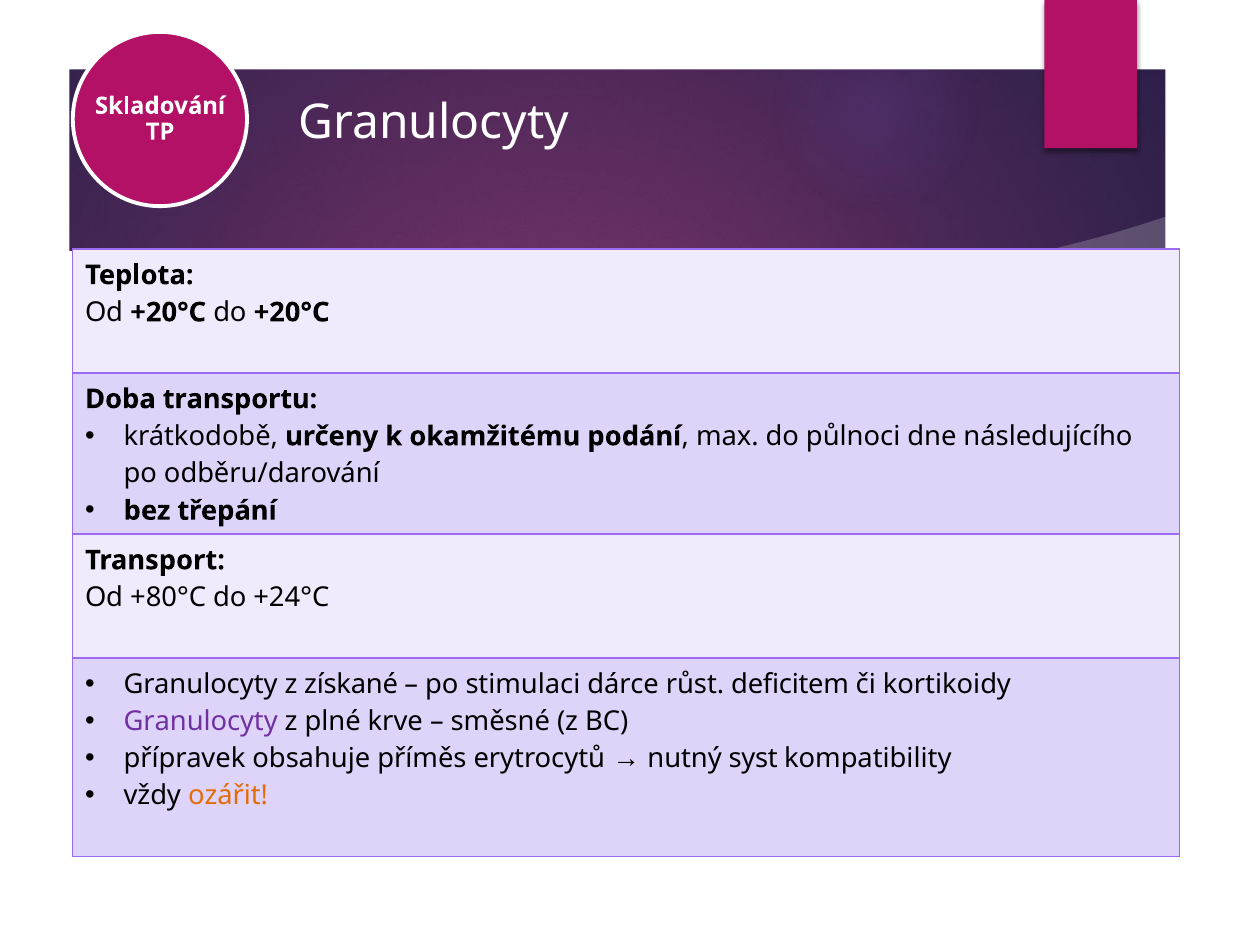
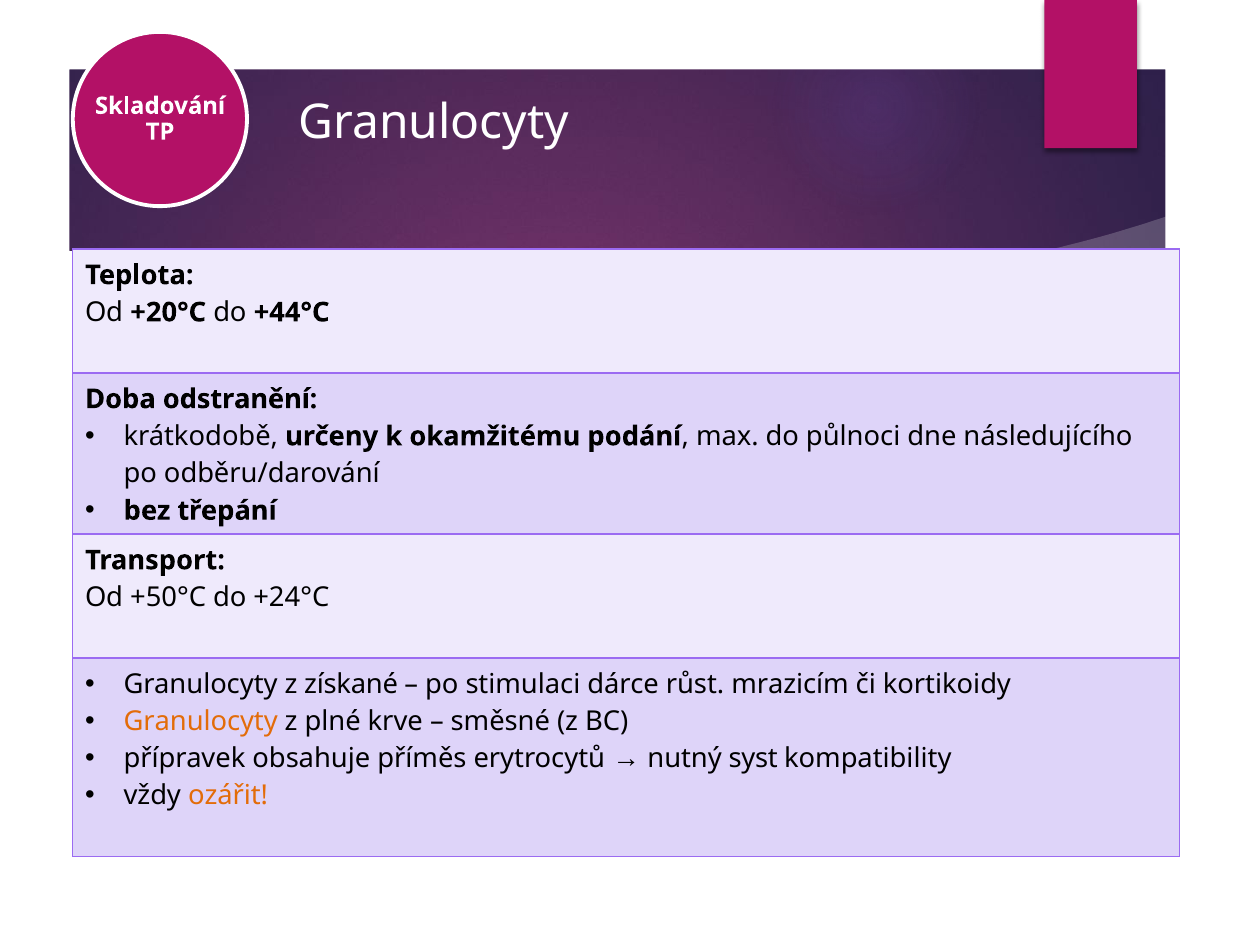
do +20°C: +20°C -> +44°C (292, 312)
transportu: transportu -> odstranění (240, 399)
+80°C: +80°C -> +50°C (168, 597)
deficitem: deficitem -> mrazicím (790, 684)
Granulocyty colour: purple -> orange (201, 721)
